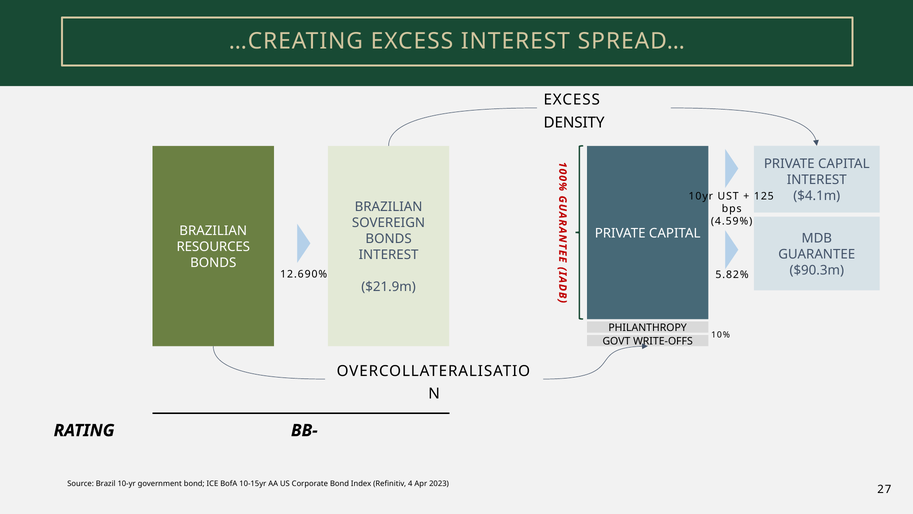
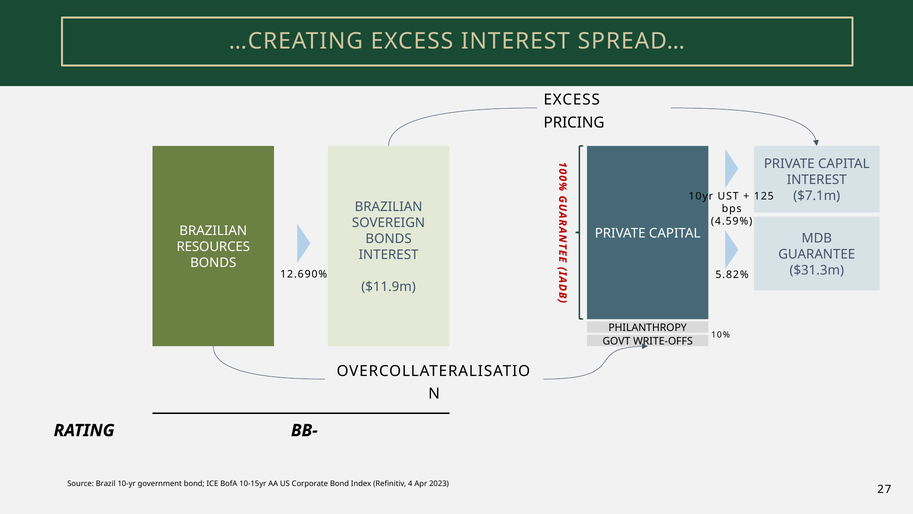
DENSITY: DENSITY -> PRICING (574, 123)
$4.1m: $4.1m -> $7.1m (817, 196)
$90.3m: $90.3m -> $31.3m (817, 270)
$21.9m: $21.9m -> $11.9m (389, 287)
